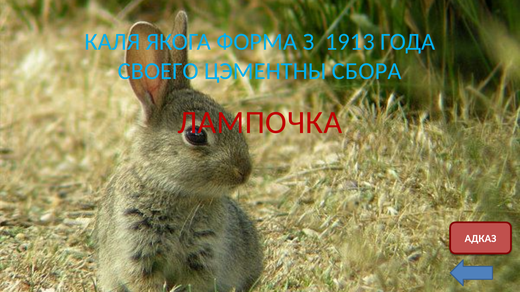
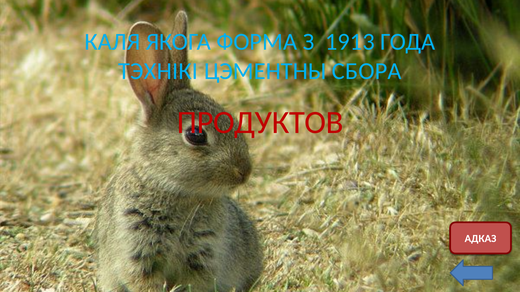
СВОЕГО: СВОЕГО -> ТЭХНІКІ (158, 71)
ЛАМПОЧКА: ЛАМПОЧКА -> ПРОДУКТОВ (260, 123)
